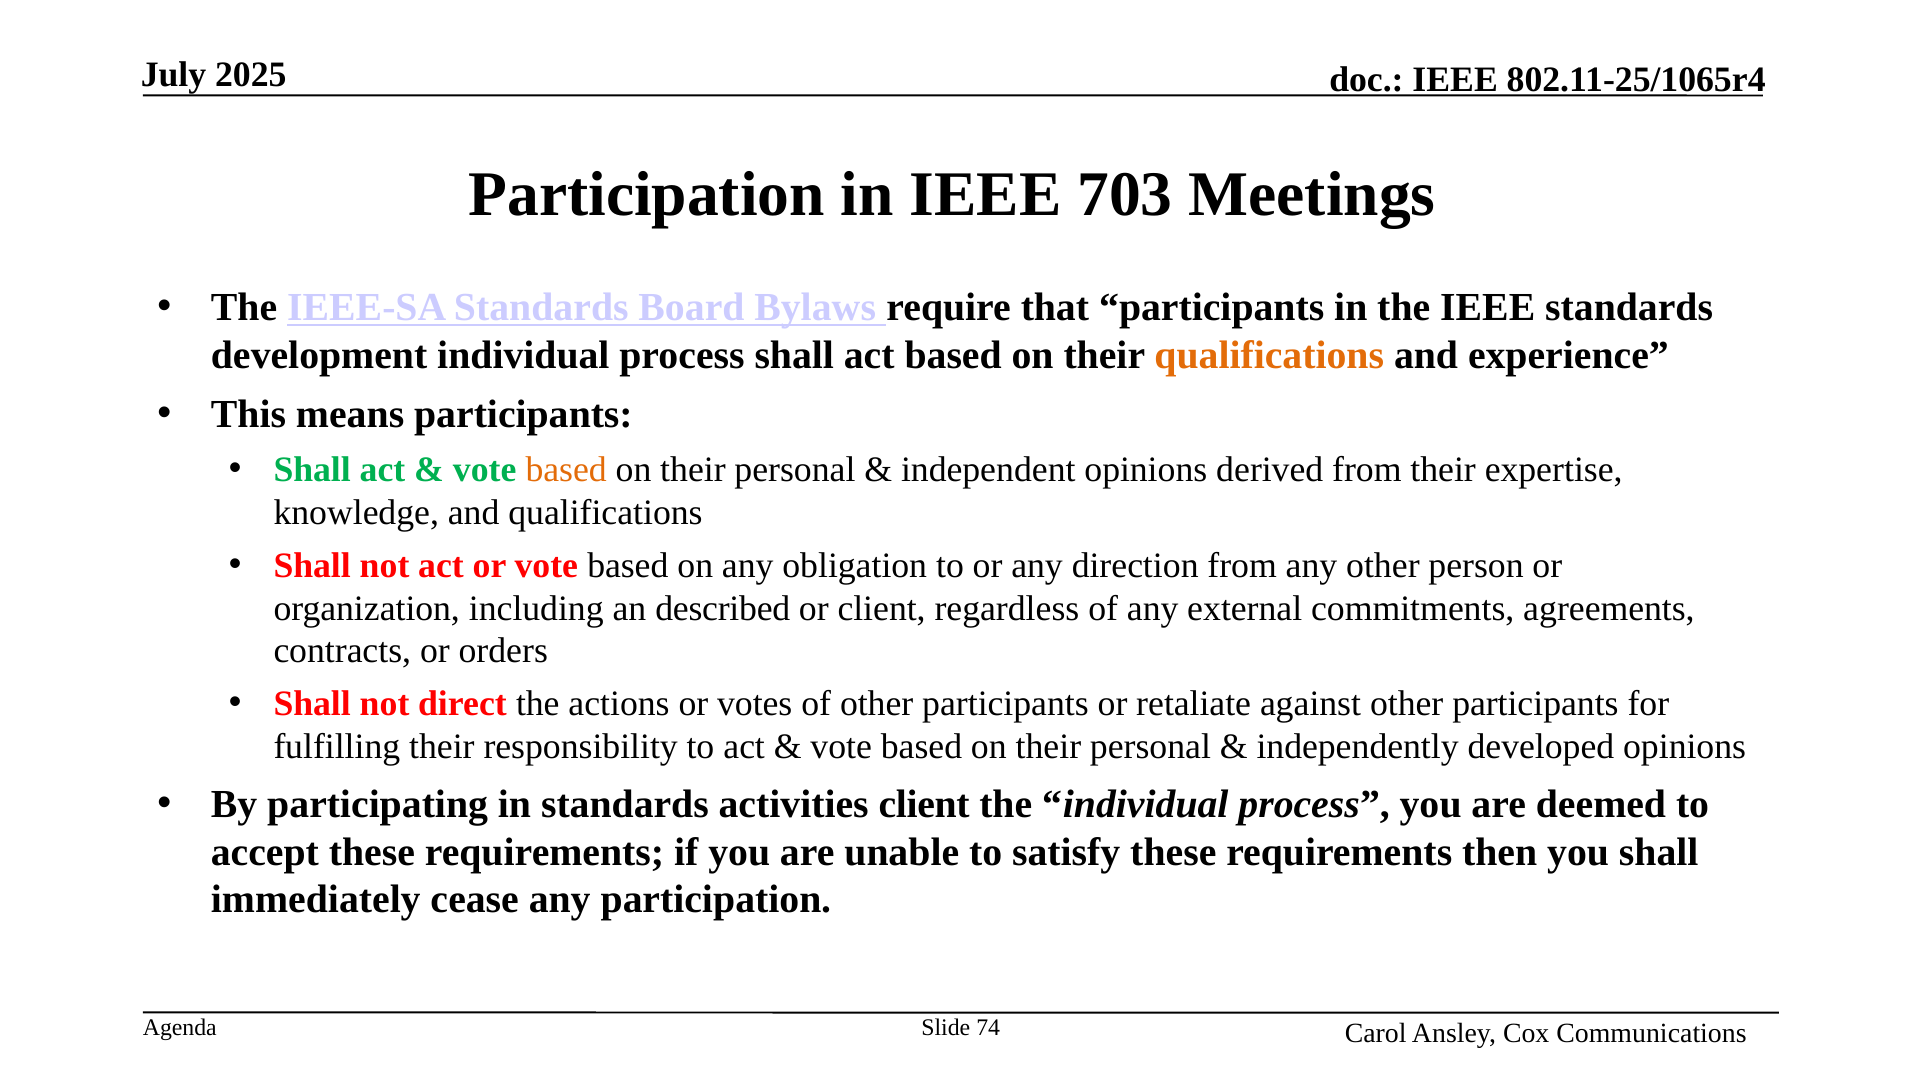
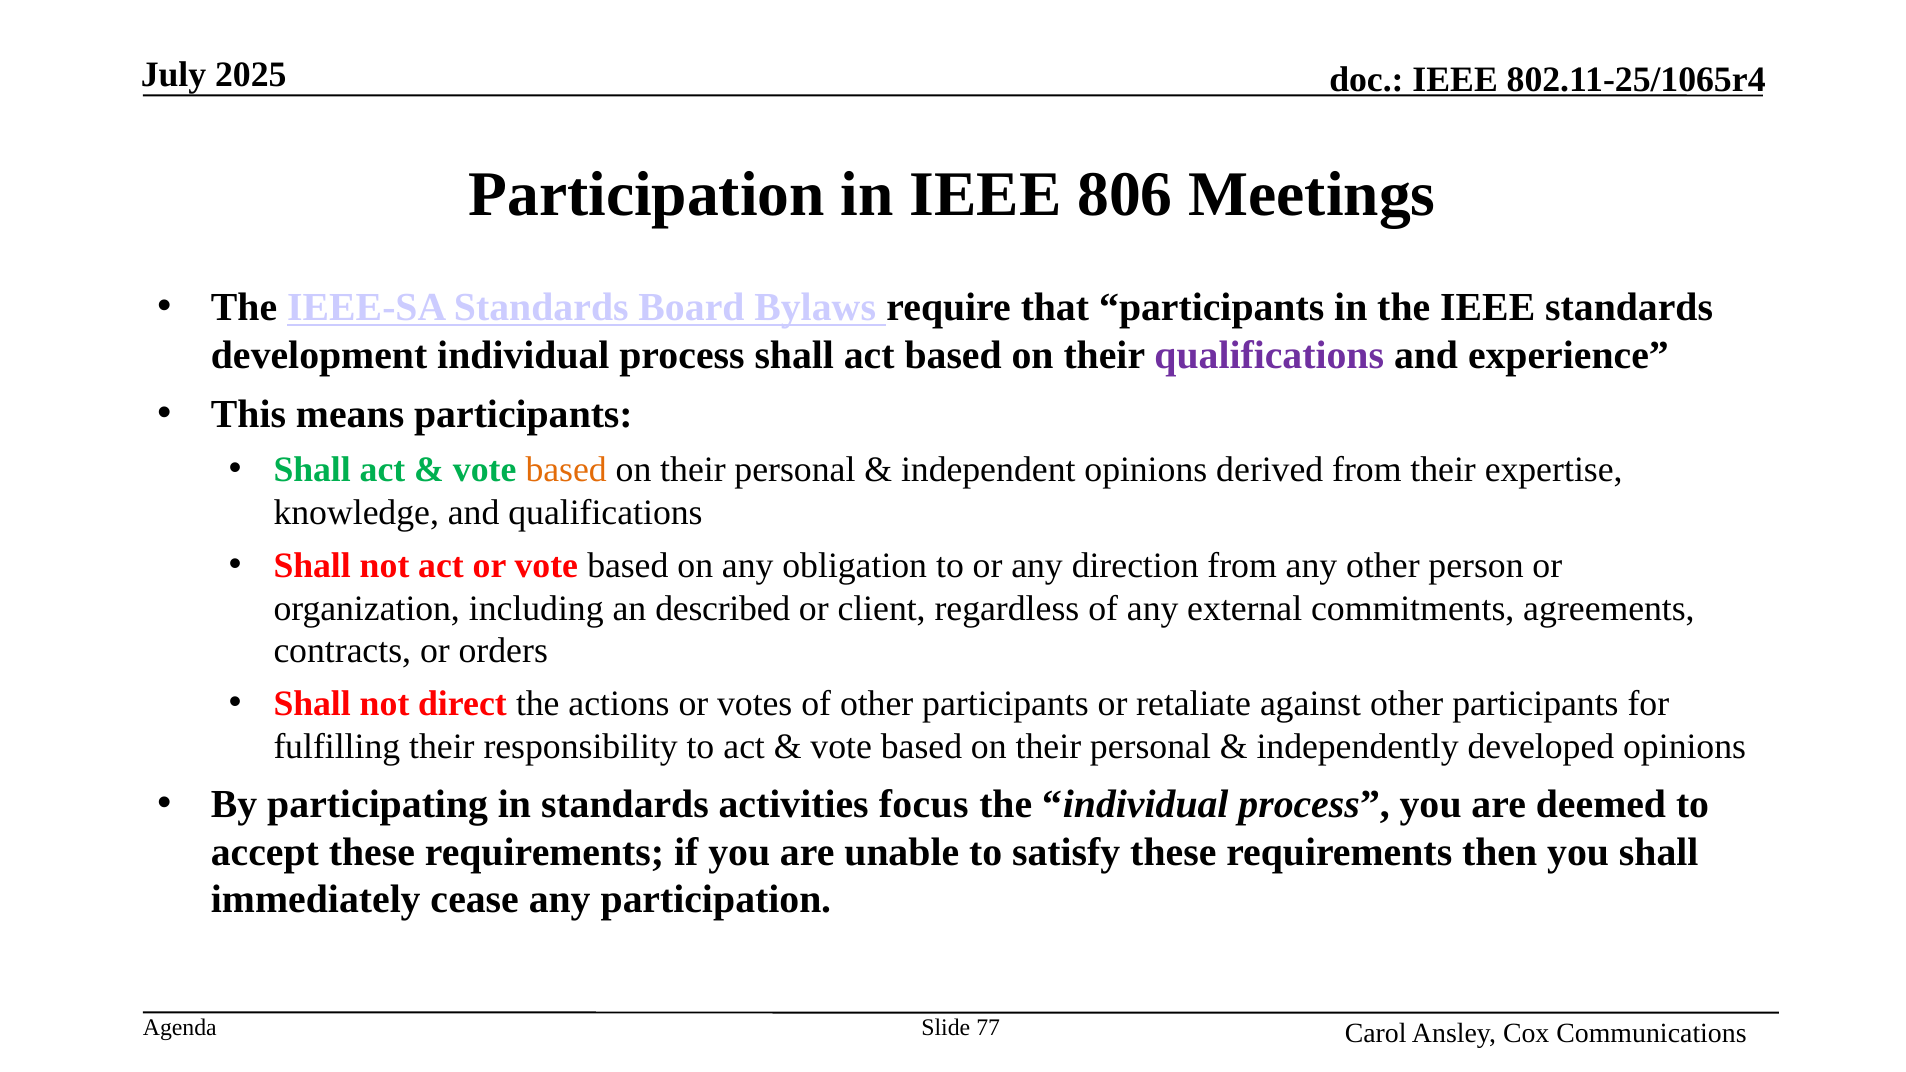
703: 703 -> 806 (1125, 195)
qualifications colour: orange -> purple (1269, 355)
activities client: client -> focus (924, 804)
74: 74 -> 77 (988, 1028)
